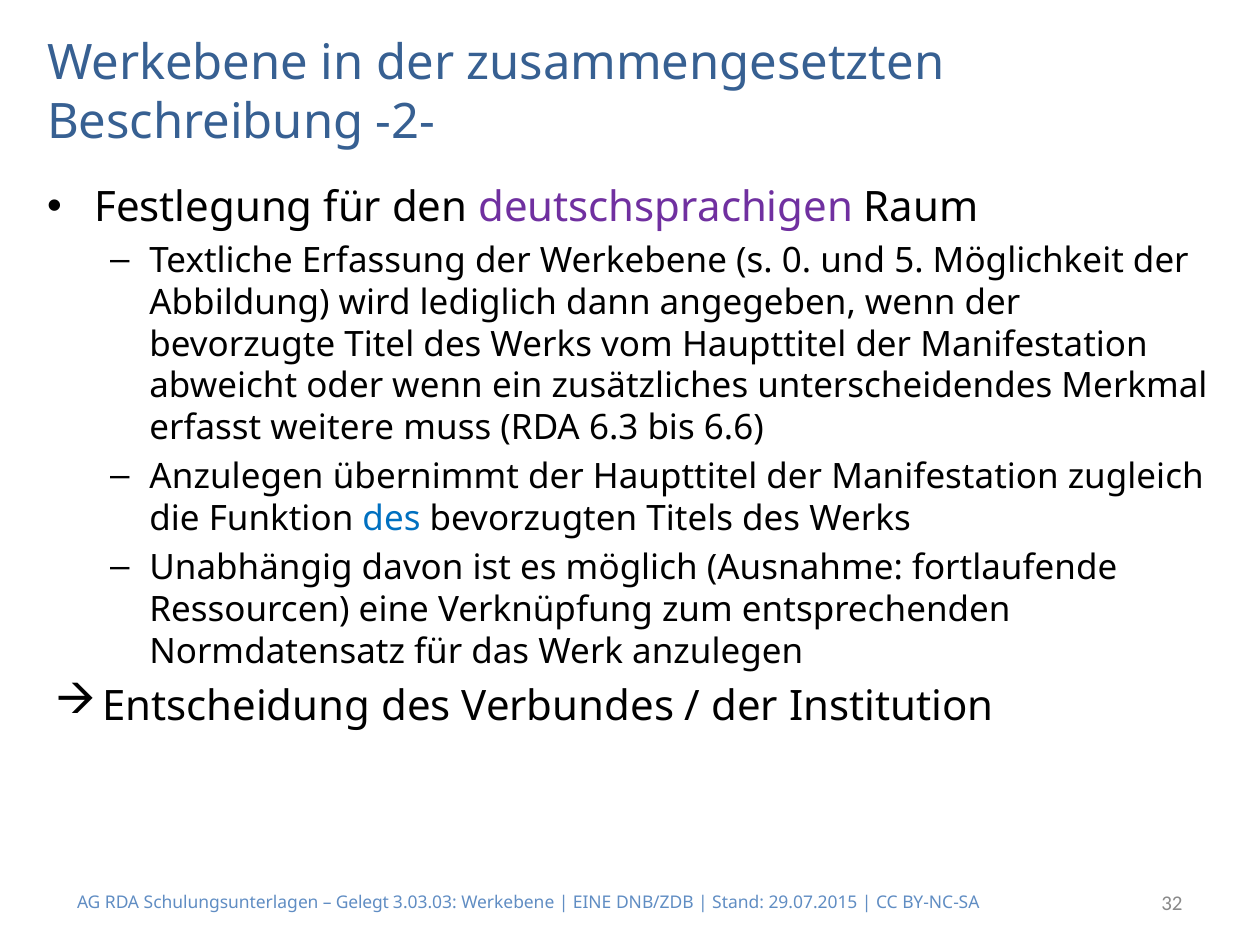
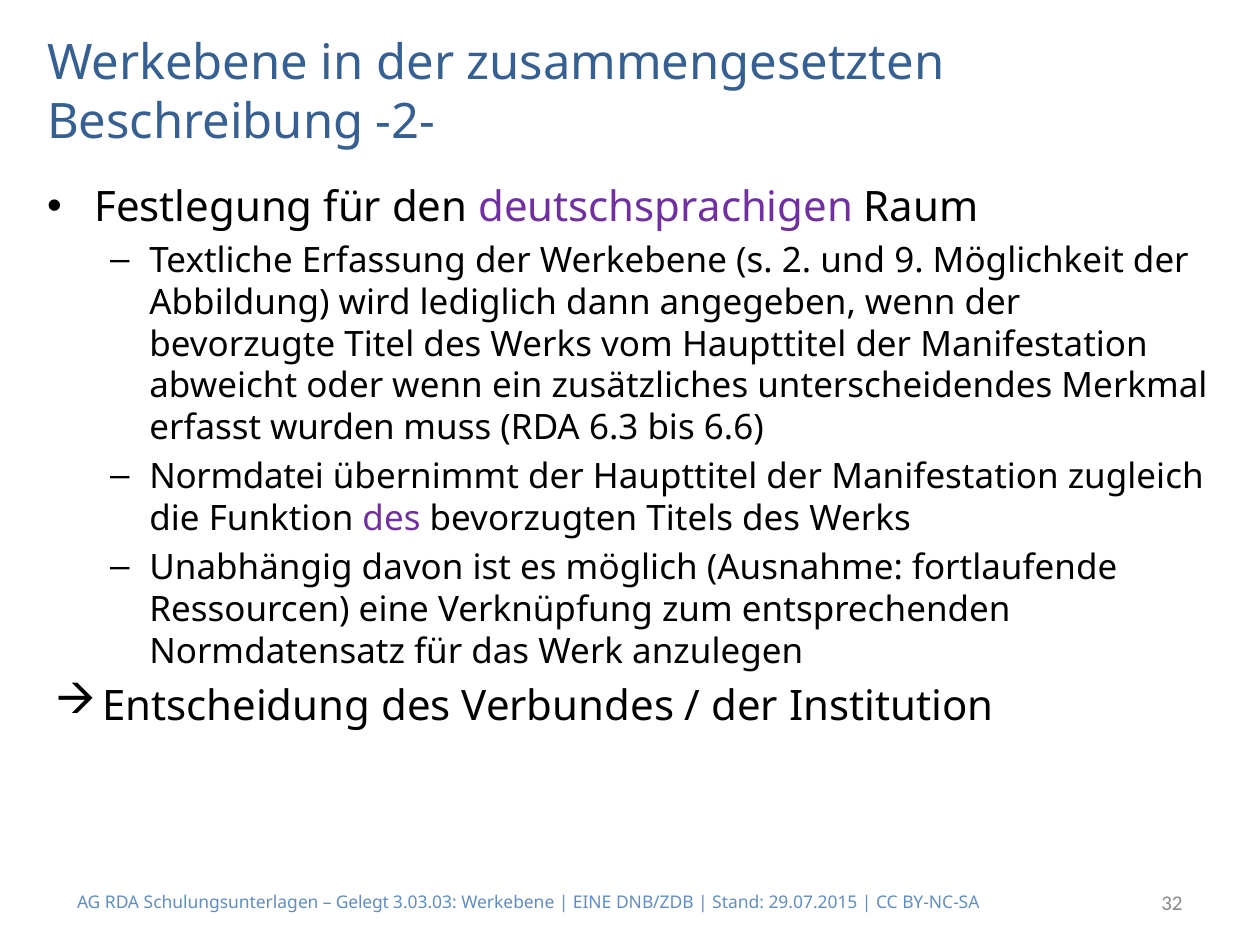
0: 0 -> 2 (797, 261)
5: 5 -> 9 (909, 261)
weitere: weitere -> wurden (332, 429)
Anzulegen: Anzulegen -> Normdatei (237, 478)
des colour: blue -> purple (391, 519)
